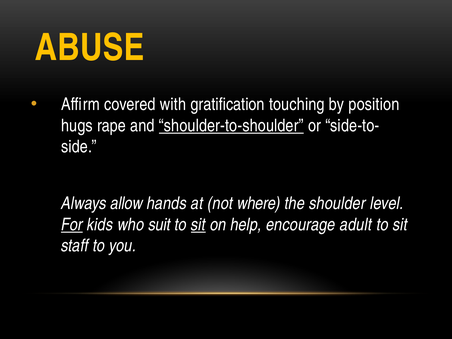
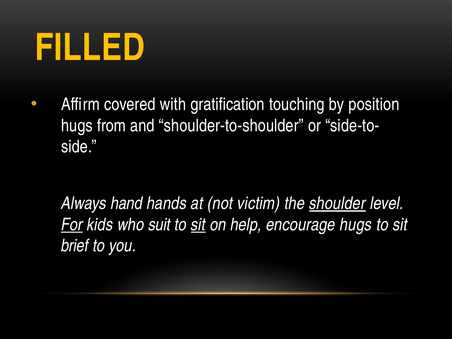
ABUSE: ABUSE -> FILLED (90, 48)
rape: rape -> from (111, 126)
shoulder-to-shoulder underline: present -> none (231, 126)
allow: allow -> hand (127, 203)
where: where -> victim (259, 203)
shoulder underline: none -> present (337, 203)
encourage adult: adult -> hugs (356, 225)
staff: staff -> brief (75, 246)
